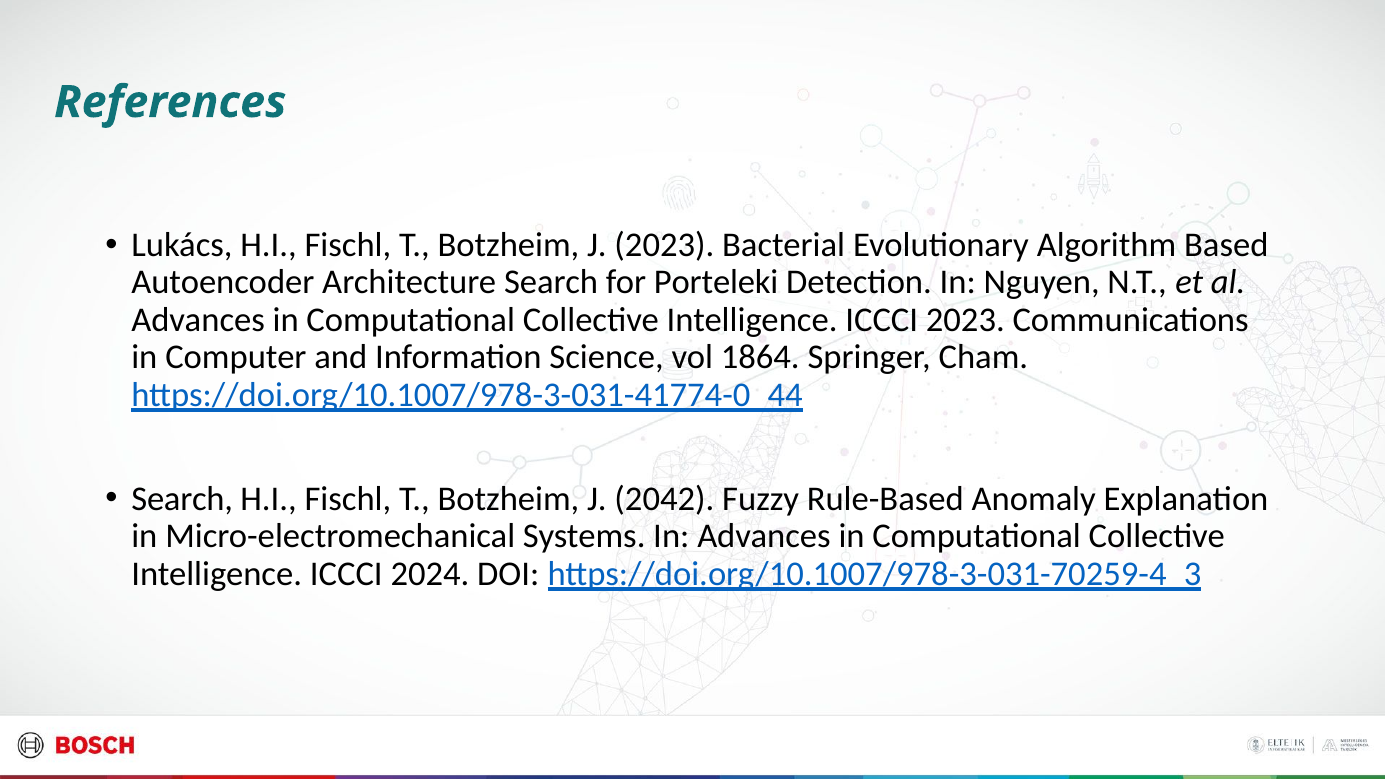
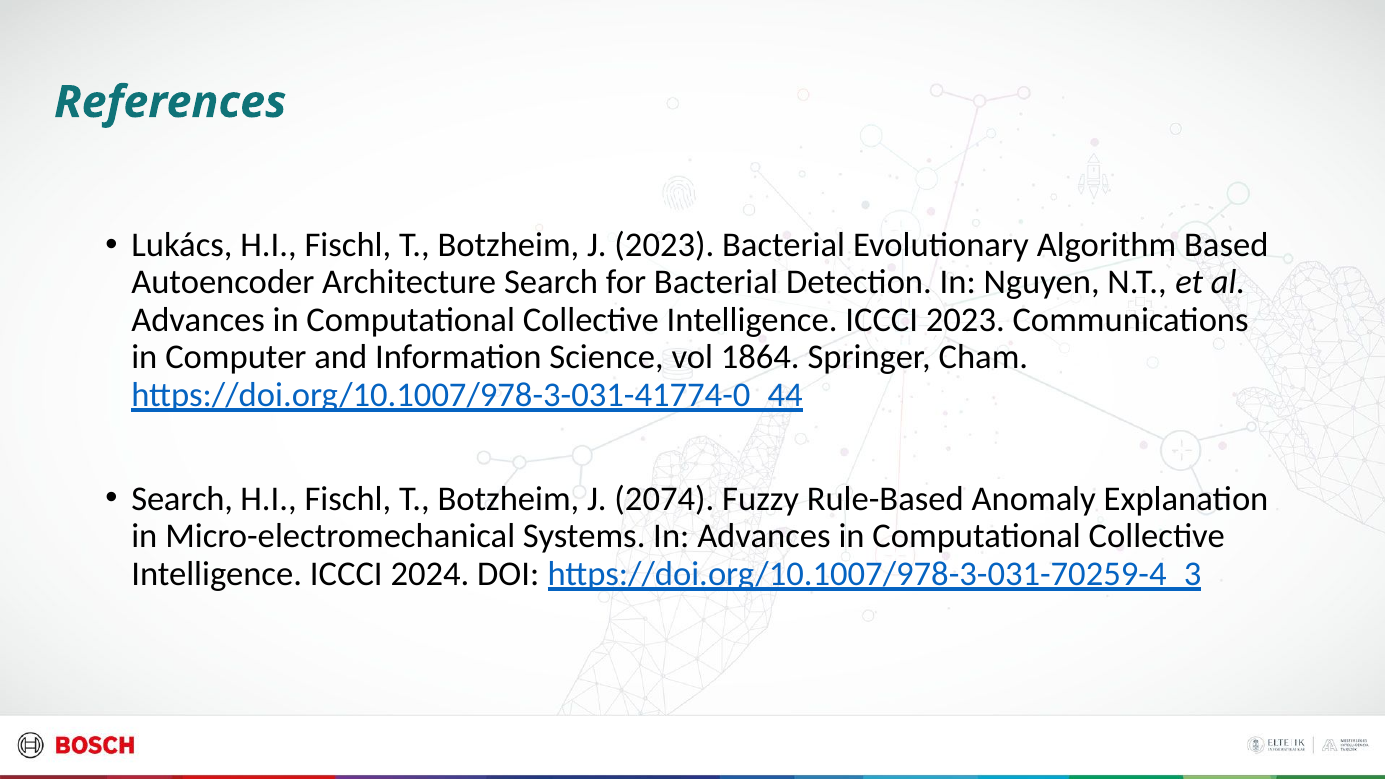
for Porteleki: Porteleki -> Bacterial (716, 282)
2042: 2042 -> 2074 (664, 499)
